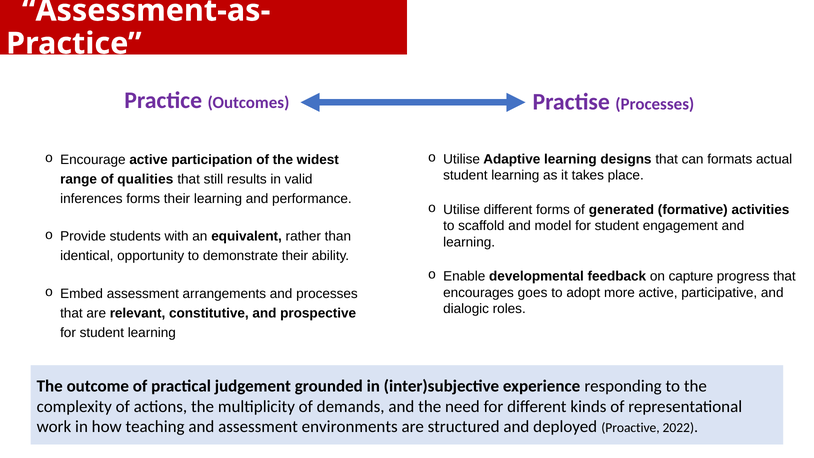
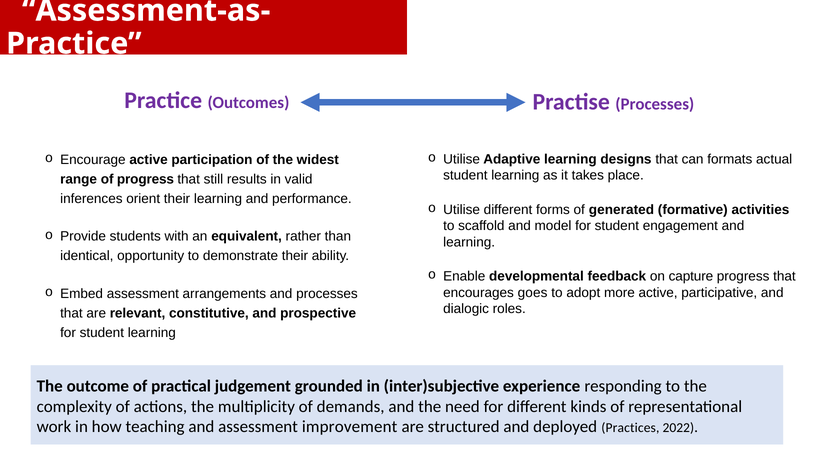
of qualities: qualities -> progress (145, 179)
inferences forms: forms -> orient (143, 199)
environments: environments -> improvement (350, 427)
Proactive: Proactive -> Practices (630, 428)
